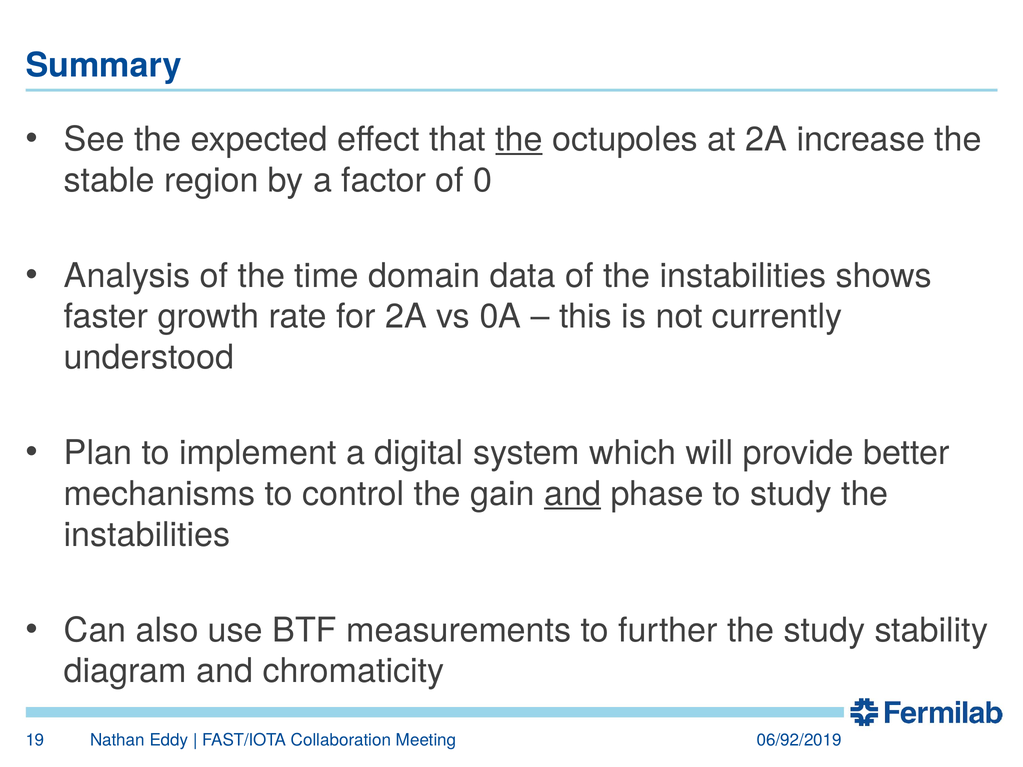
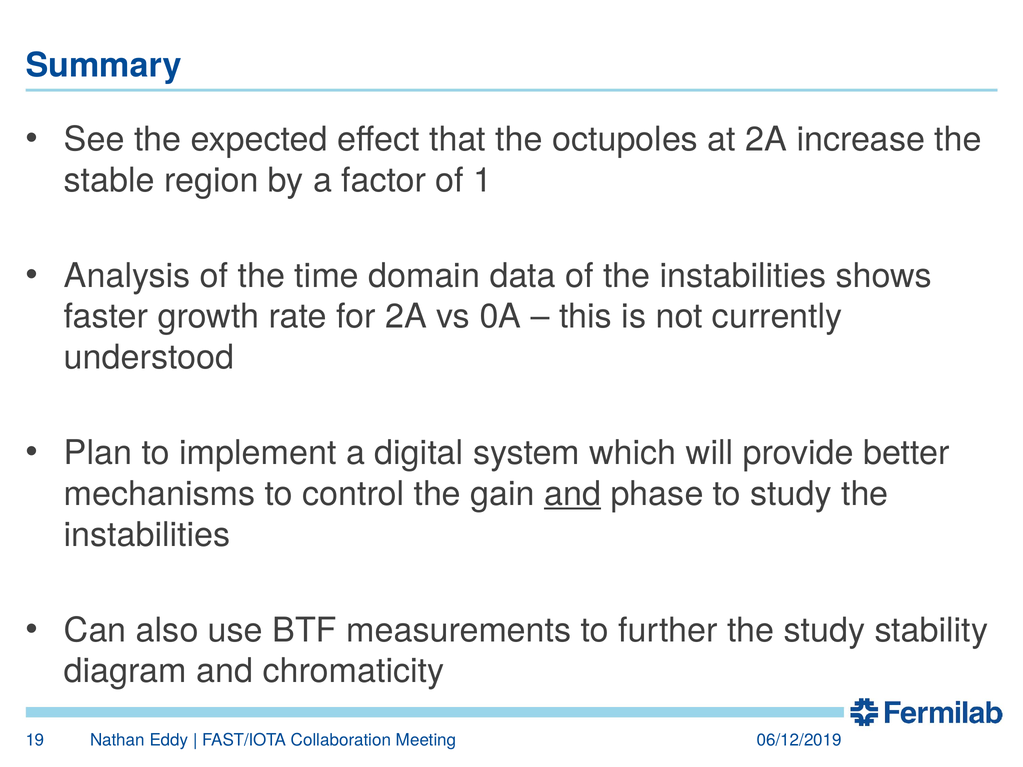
the underline: present -> none (519, 140)
0: 0 -> 1 (483, 180)
06/92/2019: 06/92/2019 -> 06/12/2019 (799, 740)
